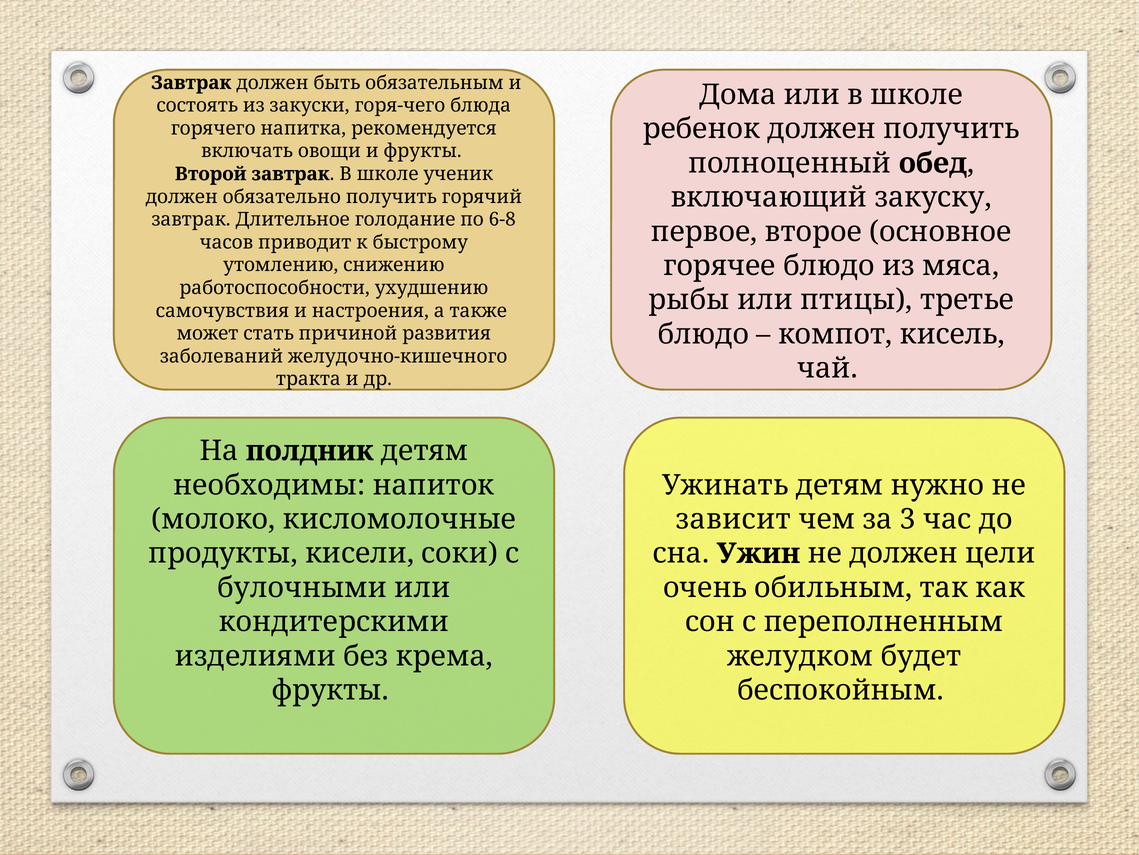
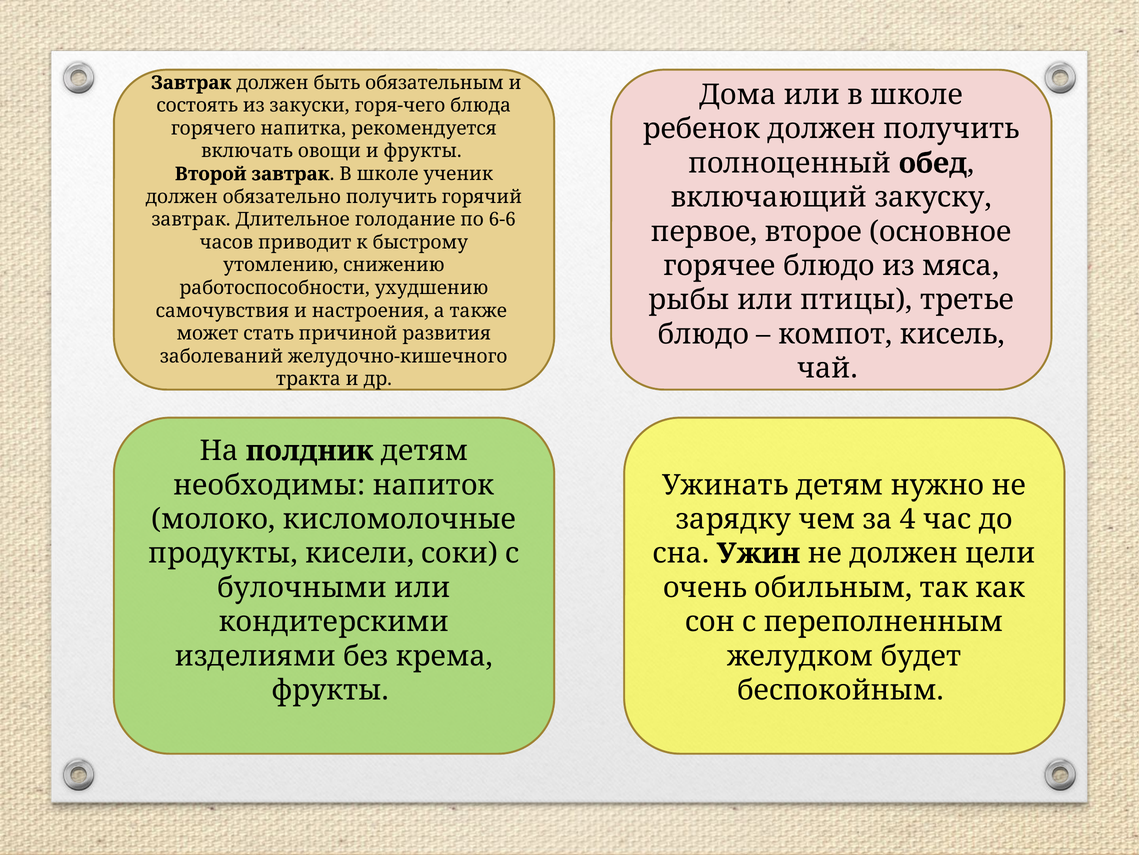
6-8: 6-8 -> 6-6 (502, 219)
зависит: зависит -> зарядку (733, 519)
3: 3 -> 4 (908, 519)
